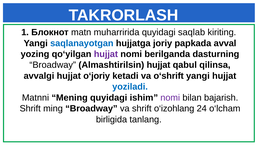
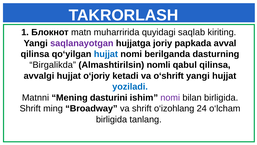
saqlanayotgan colour: blue -> purple (82, 43)
yozing: yozing -> qilinsa (35, 54)
hujjat colour: purple -> blue (106, 54)
Broadway: Broadway -> Birgalikda (53, 65)
Almashtirilsin hujjat: hujjat -> nomli (159, 65)
Mening quyidagi: quyidagi -> dasturini (109, 97)
bilan bajarish: bajarish -> birligida (221, 97)
